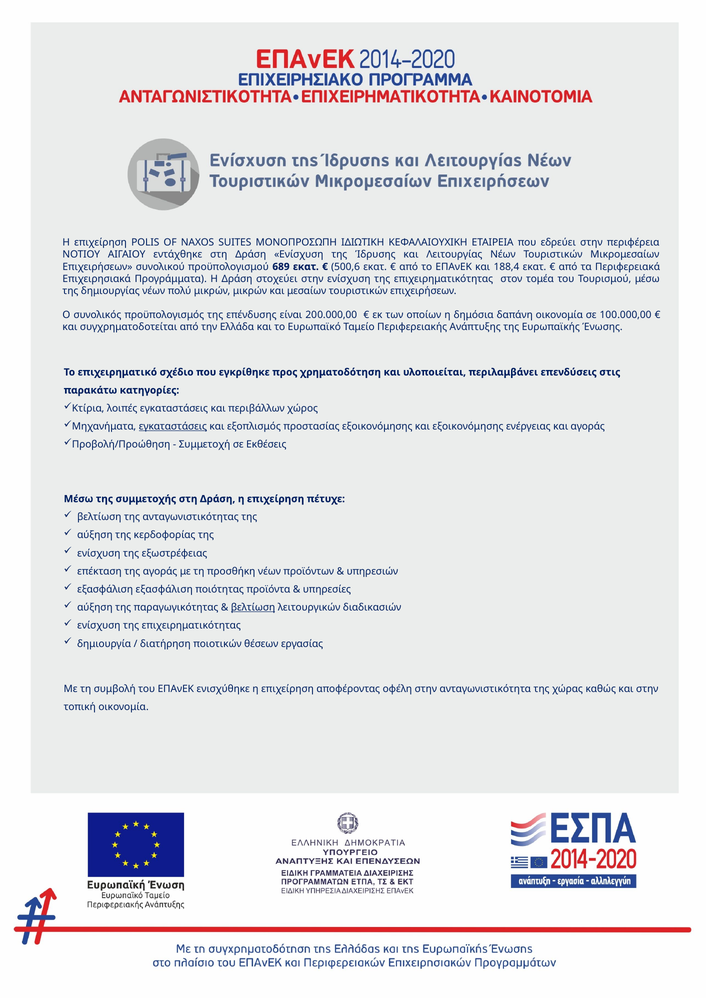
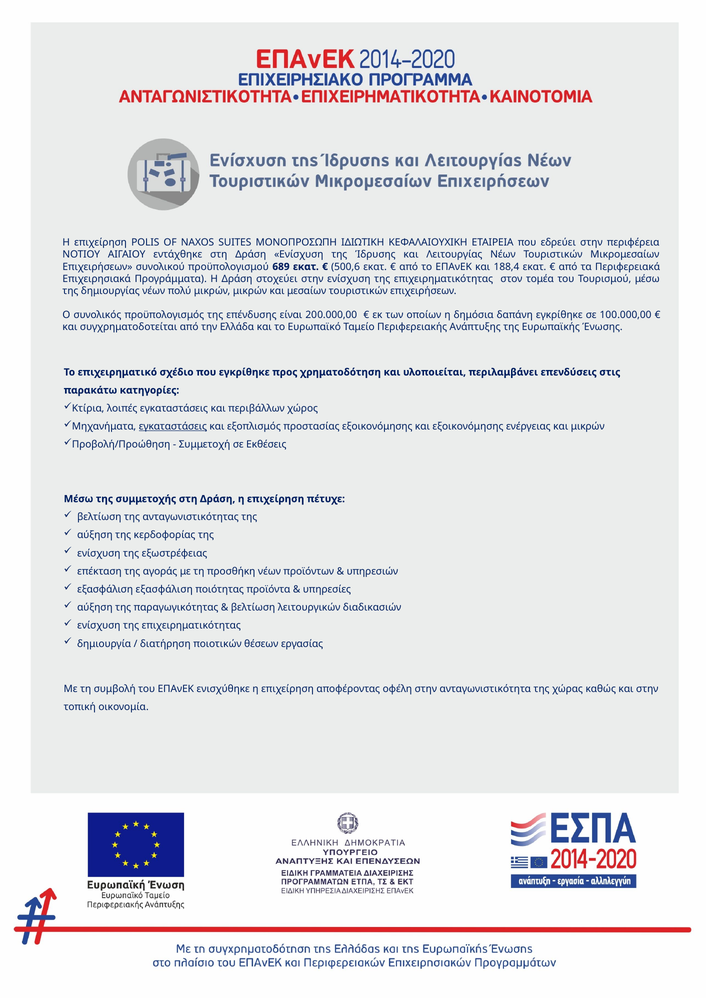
δαπάνη οικονομία: οικονομία -> εγκρίθηκε (559, 315)
και αγοράς: αγοράς -> μικρών (588, 427)
βελτίωση underline: present -> none (253, 608)
